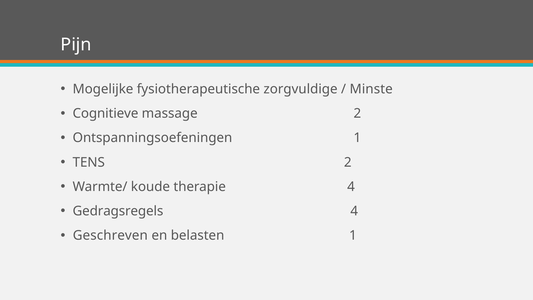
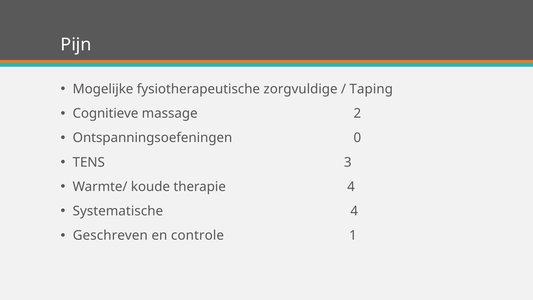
Minste: Minste -> Taping (371, 89)
Ontspanningsoefeningen 1: 1 -> 0 (357, 138)
TENS 2: 2 -> 3 (348, 162)
Gedragsregels: Gedragsregels -> Systematische (118, 211)
belasten: belasten -> controle (197, 235)
